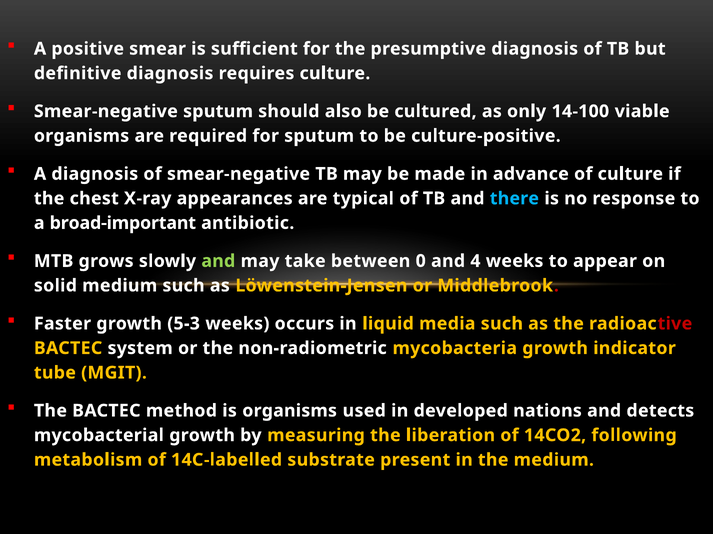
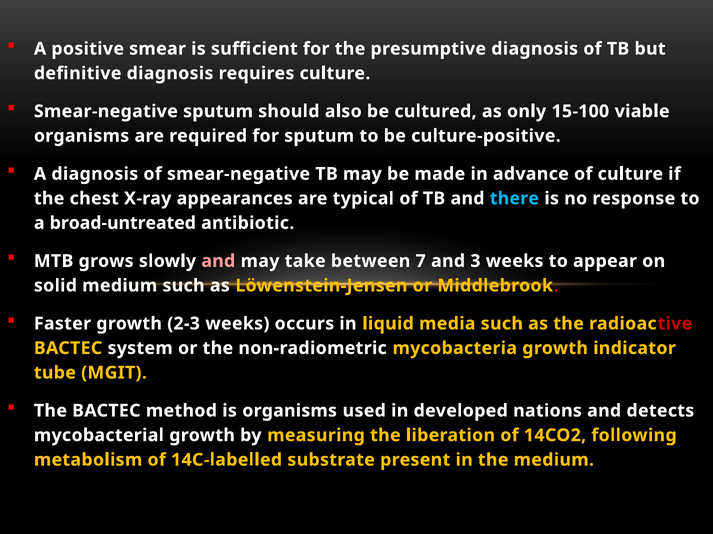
14-100: 14-100 -> 15-100 (580, 111)
broad-important: broad-important -> broad-untreated (123, 223)
and colour: light green -> pink (218, 261)
0: 0 -> 7 (421, 261)
4: 4 -> 3 (475, 261)
5-3: 5-3 -> 2-3 (184, 324)
